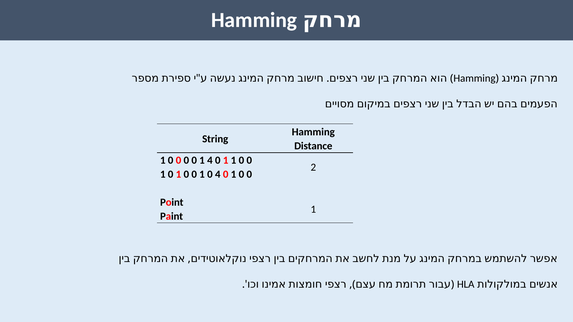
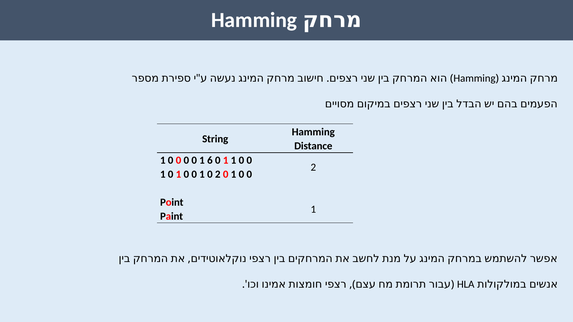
1 4: 4 -> 6 (210, 160)
1 0 4: 4 -> 2 (218, 175)
